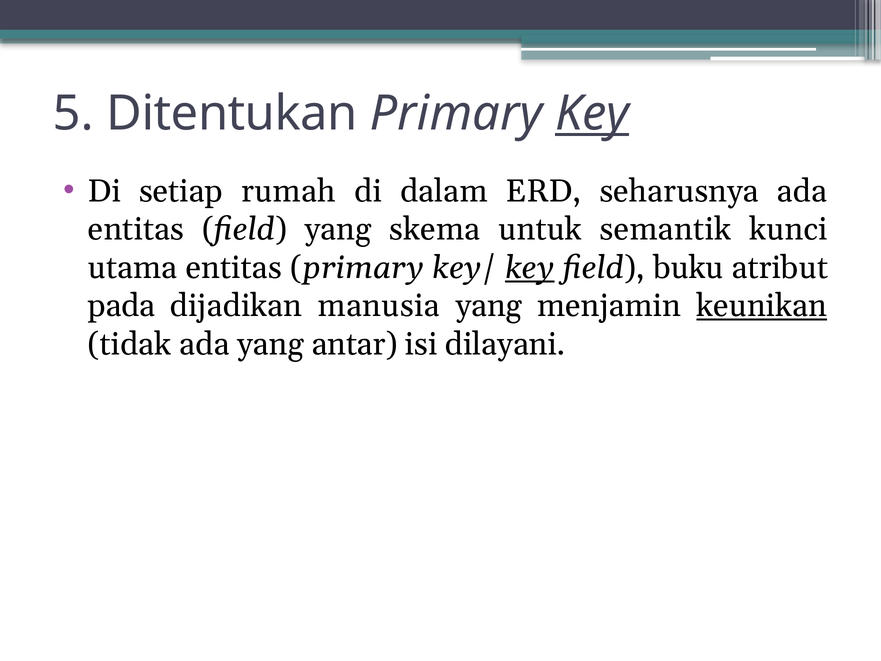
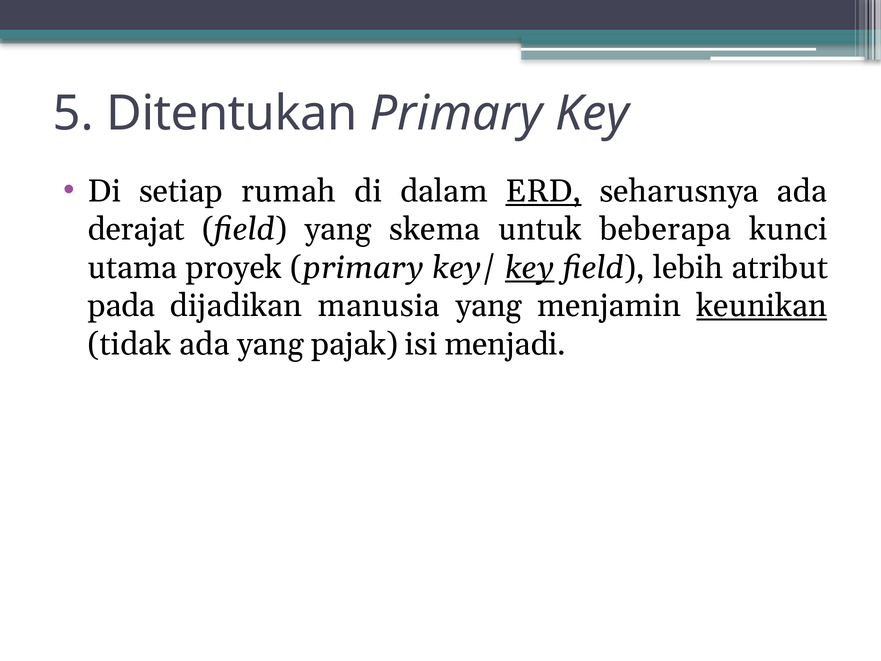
Key underline: present -> none (592, 114)
ERD underline: none -> present (543, 191)
entitas: entitas -> derajat (136, 229)
semantik: semantik -> beberapa (666, 229)
utama entitas: entitas -> proyek (234, 268)
buku: buku -> lebih (688, 268)
antar: antar -> pajak (355, 344)
dilayani: dilayani -> menjadi (505, 344)
